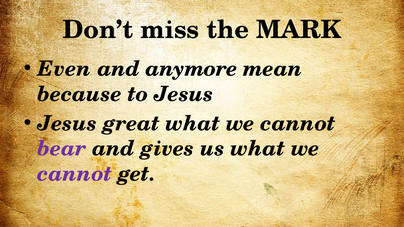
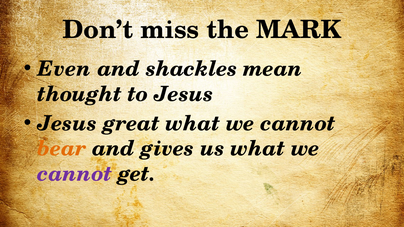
anymore: anymore -> shackles (192, 69)
because: because -> thought (80, 94)
bear colour: purple -> orange (62, 149)
